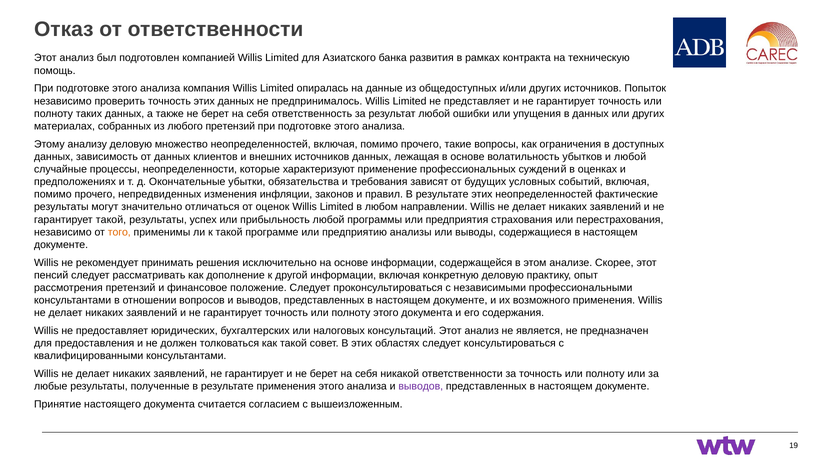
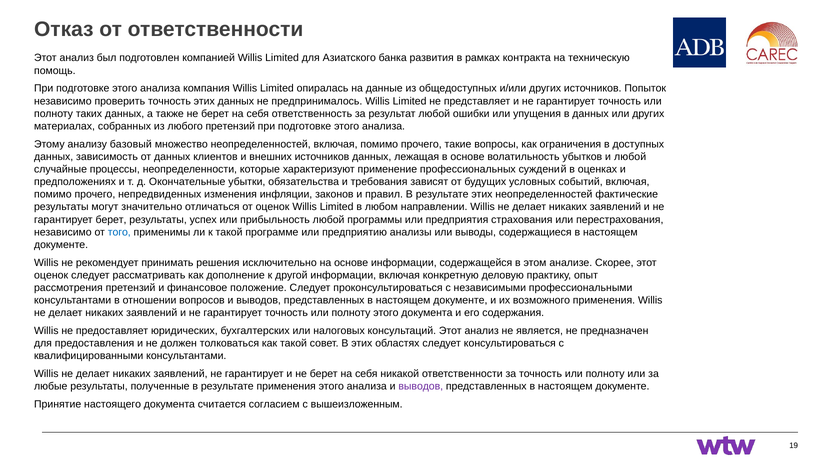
анализу деловую: деловую -> базовый (131, 144)
гарантирует такой: такой -> берет (111, 220)
того colour: orange -> blue (119, 232)
пенсий: пенсий -> оценок (51, 275)
